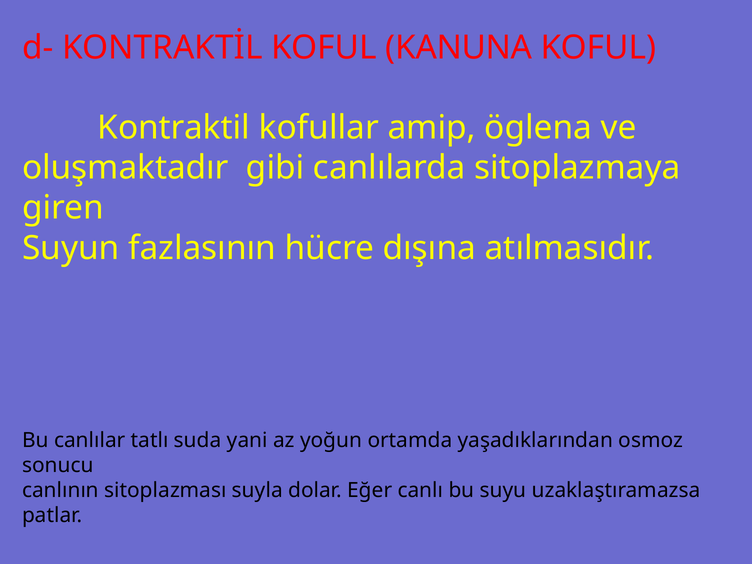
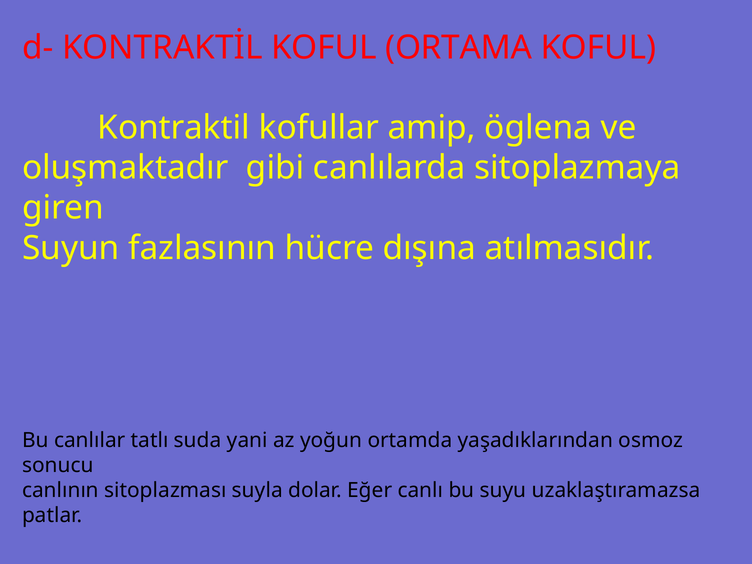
KANUNA: KANUNA -> ORTAMA (459, 47)
